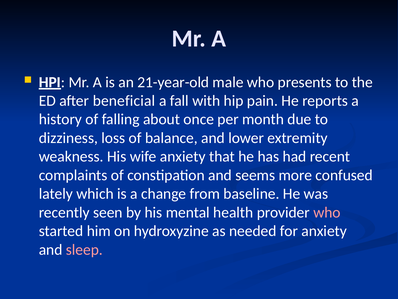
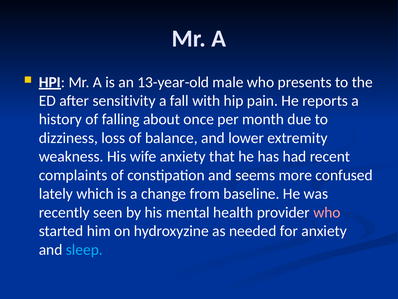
21-year-old: 21-year-old -> 13-year-old (173, 82)
beneficial: beneficial -> sensitivity (124, 101)
sleep colour: pink -> light blue (84, 249)
